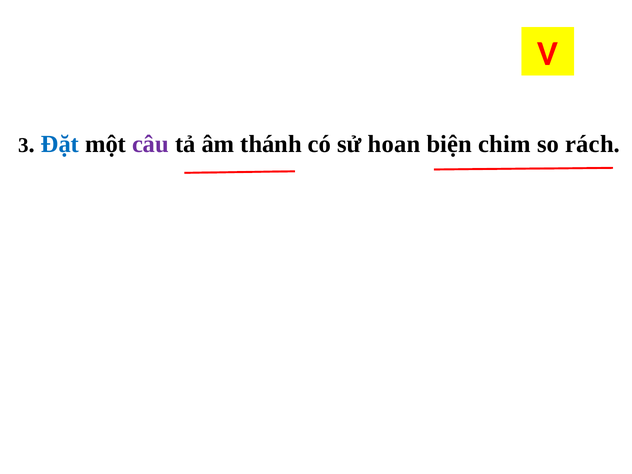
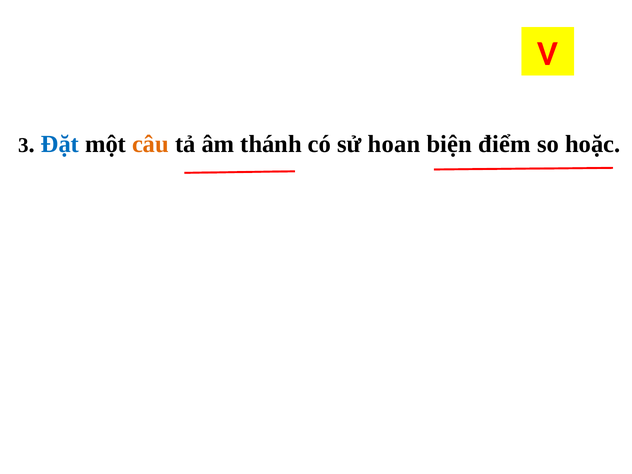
câu colour: purple -> orange (150, 144)
chim: chim -> điểm (504, 144)
rách: rách -> hoặc (593, 144)
